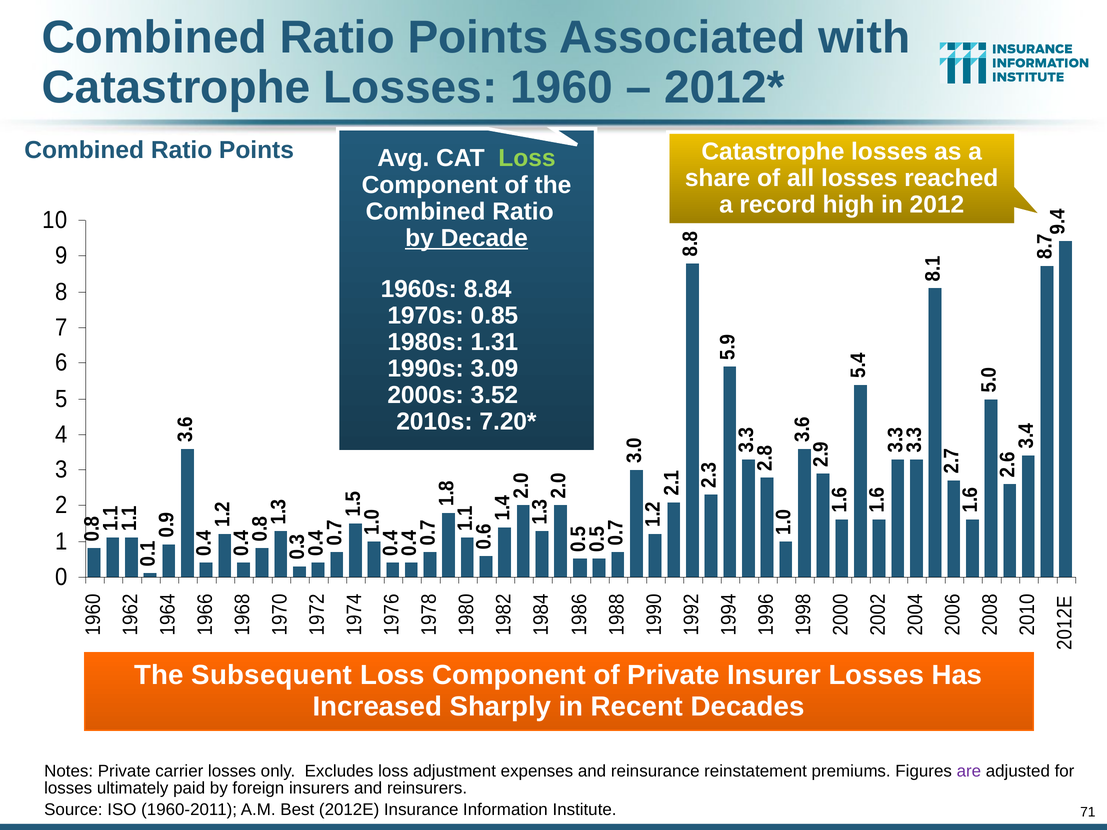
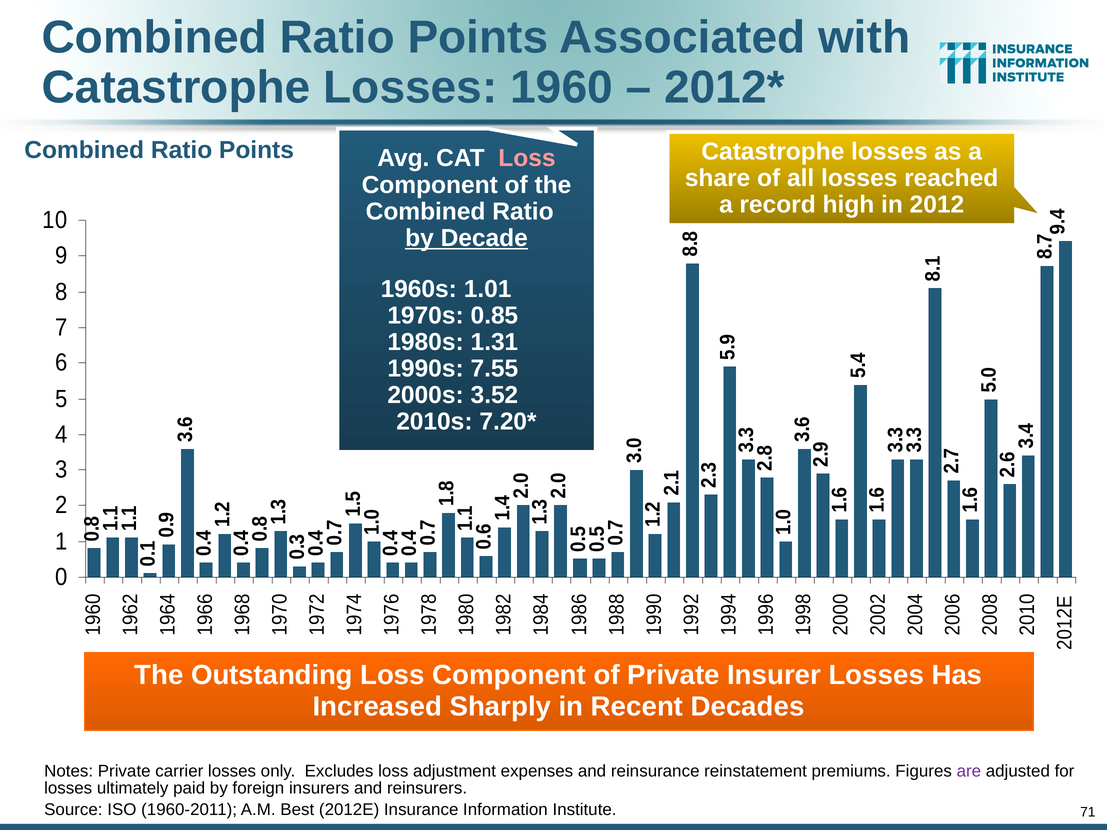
Loss colour: light green -> pink (527, 158)
8.84: 8.84 -> 1.01 (488, 289)
3.09: 3.09 -> 7.55 (494, 369)
Subsequent: Subsequent -> Outstanding (272, 675)
